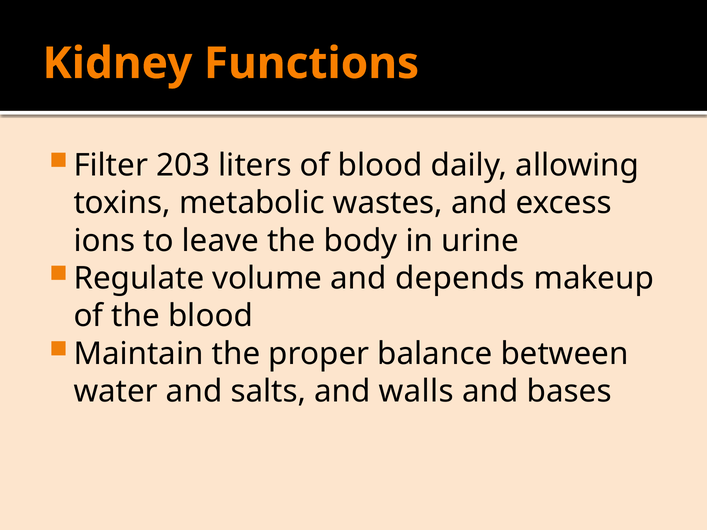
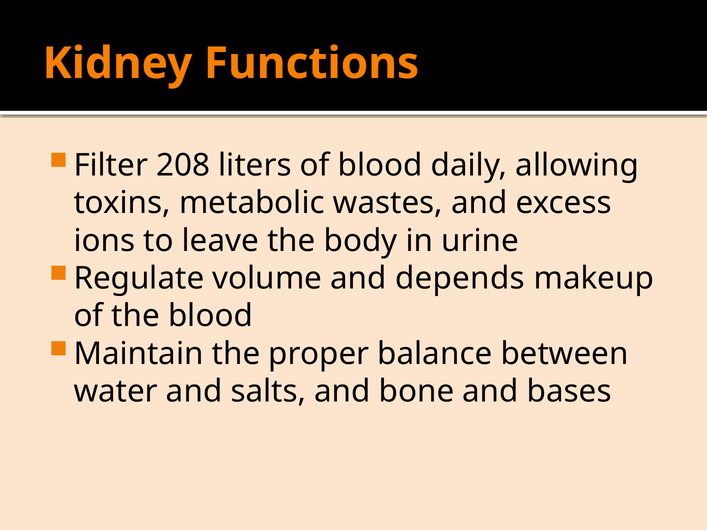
203: 203 -> 208 (183, 165)
walls: walls -> bone (417, 392)
